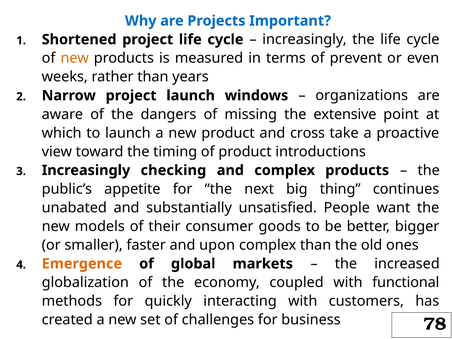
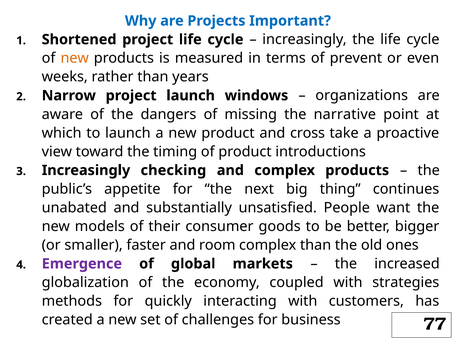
extensive: extensive -> narrative (345, 114)
upon: upon -> room (217, 245)
Emergence colour: orange -> purple (82, 264)
functional: functional -> strategies (406, 282)
78: 78 -> 77 (435, 324)
